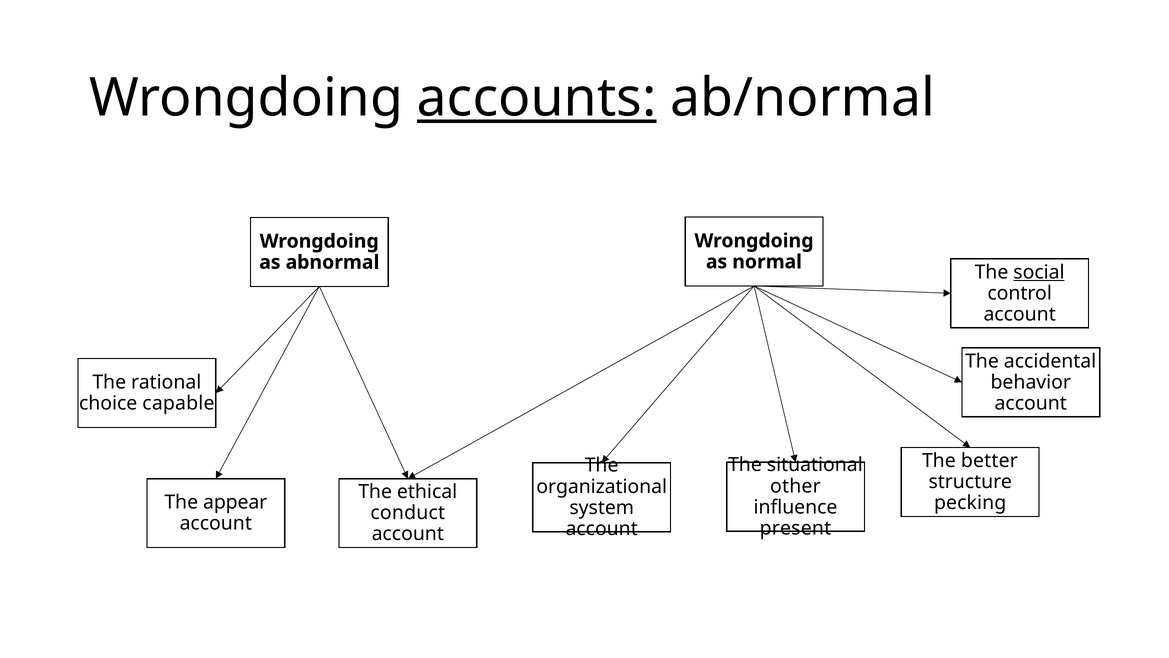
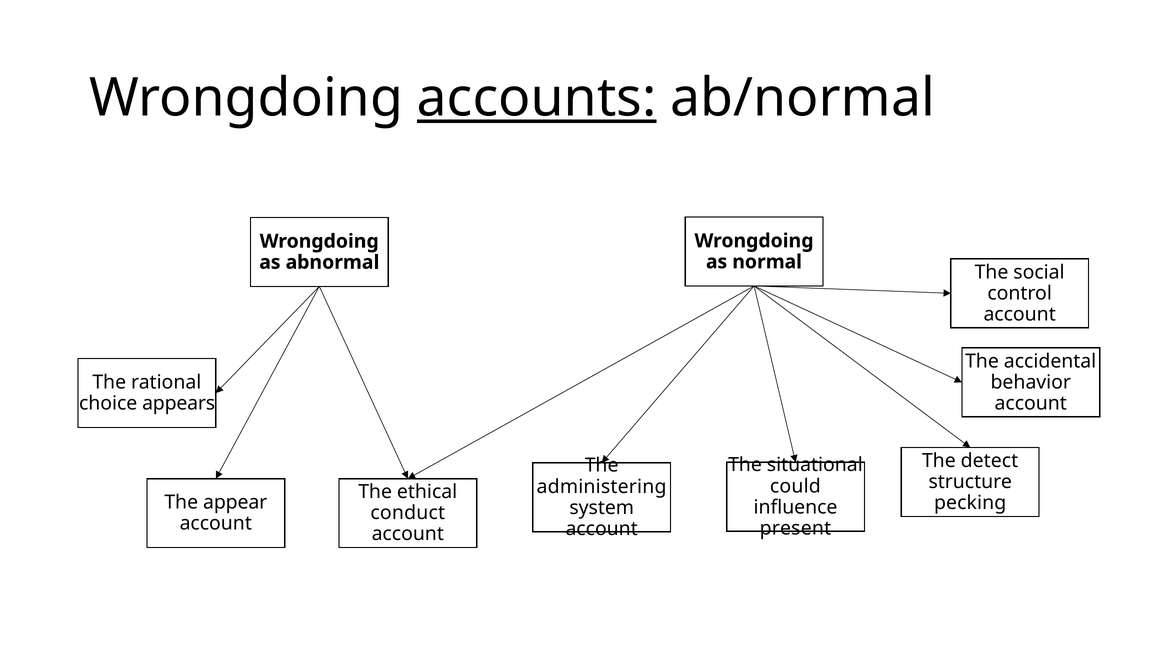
social underline: present -> none (1039, 272)
capable: capable -> appears (179, 403)
better: better -> detect (989, 460)
other: other -> could (795, 486)
organizational: organizational -> administering (602, 486)
